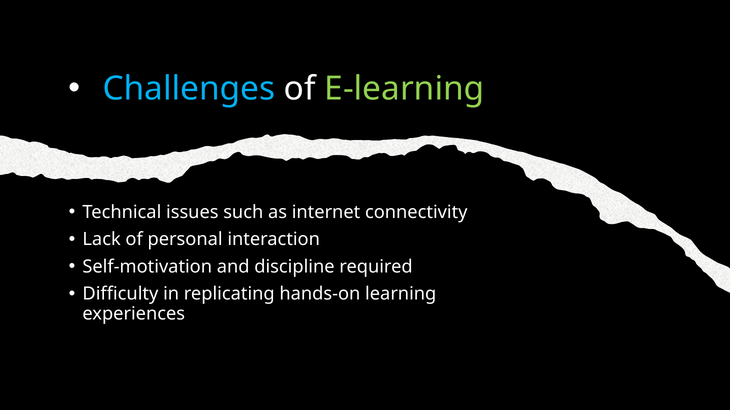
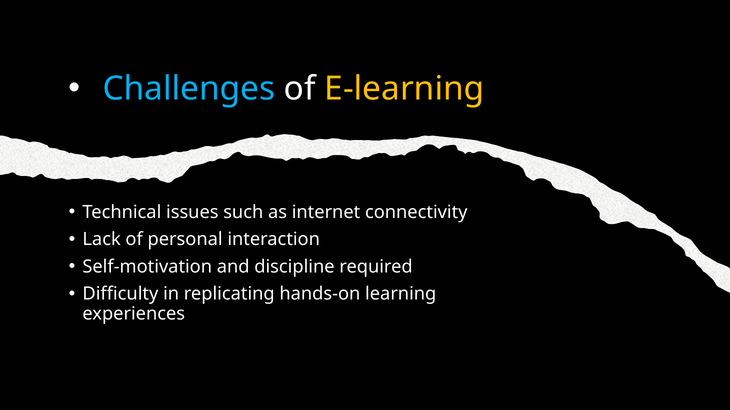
E-learning colour: light green -> yellow (404, 89)
